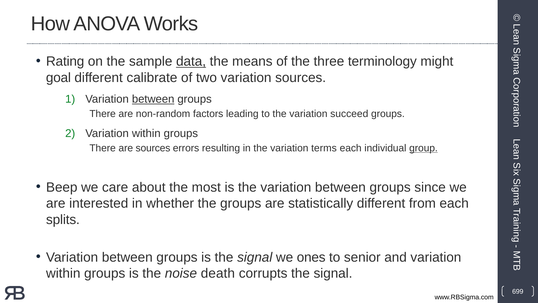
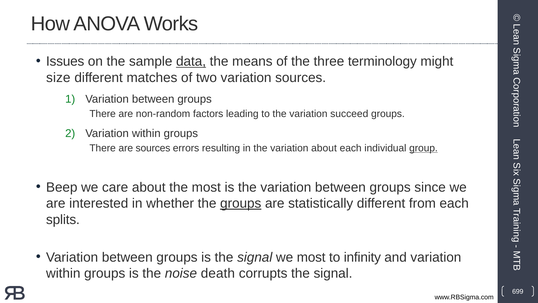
Rating: Rating -> Issues (65, 61)
goal: goal -> size (58, 78)
calibrate: calibrate -> matches (152, 78)
between underline: present -> none (153, 99)
variation terms: terms -> about (324, 148)
groups underline: none -> present (241, 203)
we ones: ones -> most (311, 257)
senior: senior -> infinity (362, 257)
